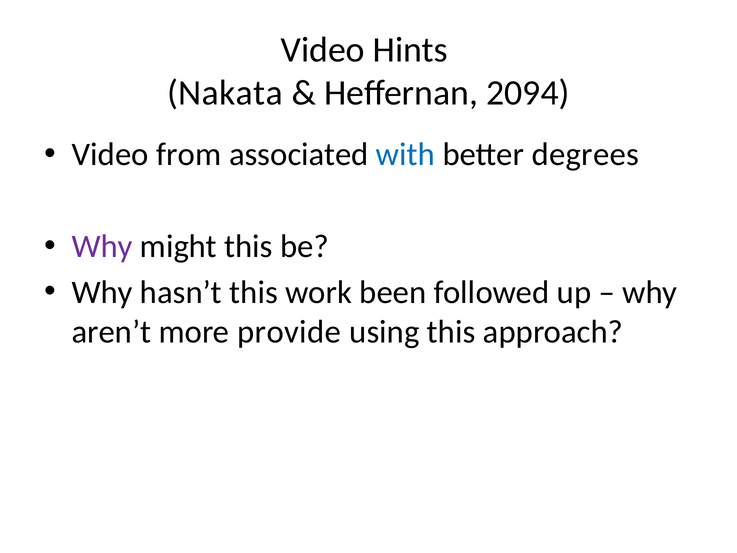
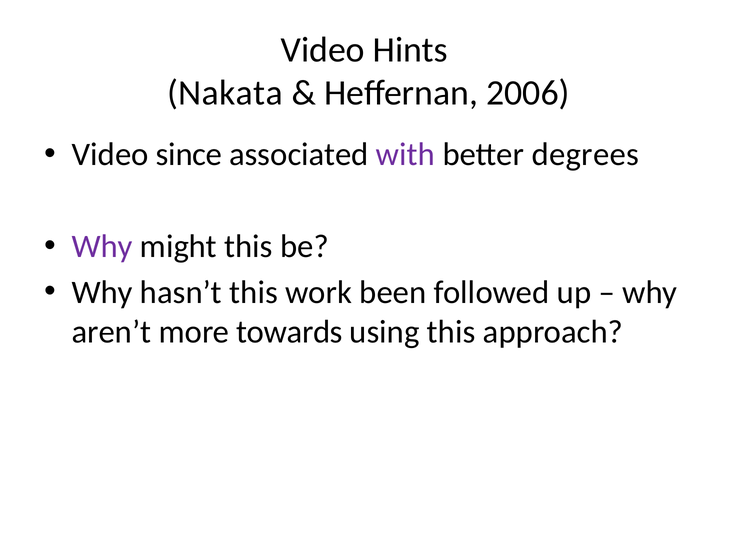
2094: 2094 -> 2006 (528, 93)
from: from -> since (189, 155)
with colour: blue -> purple (405, 155)
provide: provide -> towards (289, 332)
